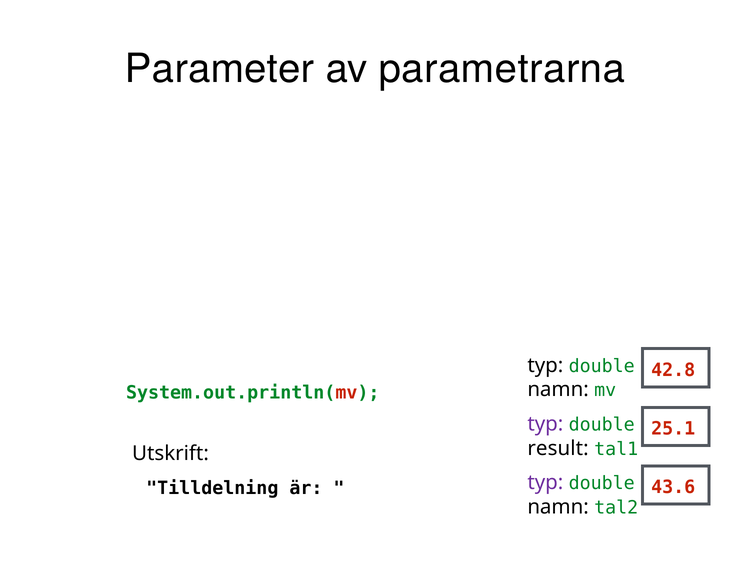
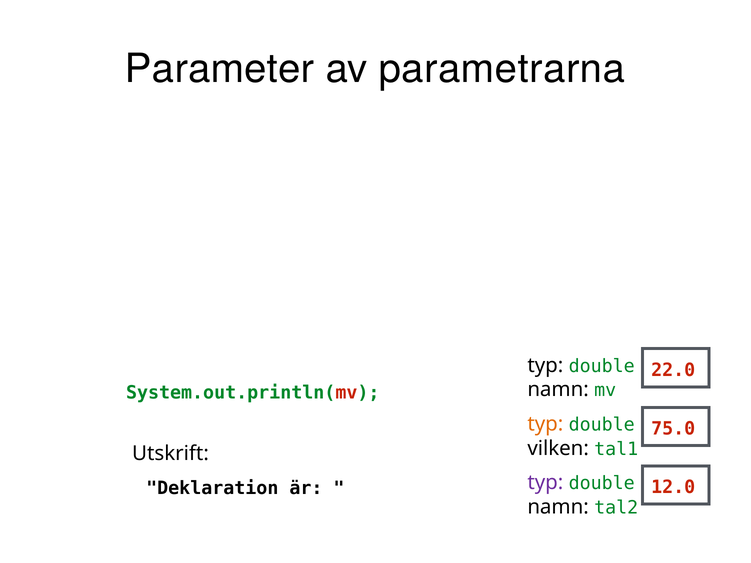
42.8: 42.8 -> 22.0 (673, 370)
typ colour: purple -> orange (545, 424)
25.1: 25.1 -> 75.0 (673, 429)
result: result -> vilken (558, 448)
43.6: 43.6 -> 12.0 (673, 488)
Tilldelning: Tilldelning -> Deklaration (212, 488)
